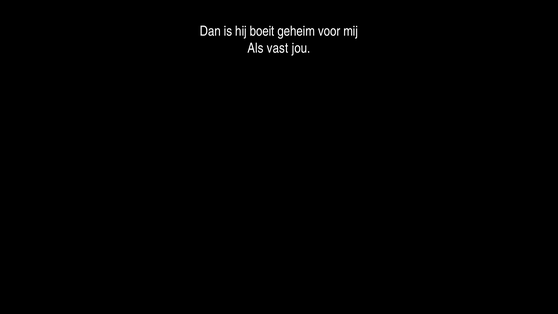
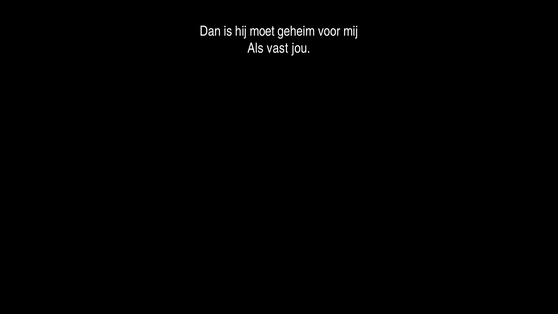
boeit: boeit -> moet (262, 31)
